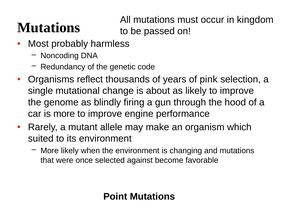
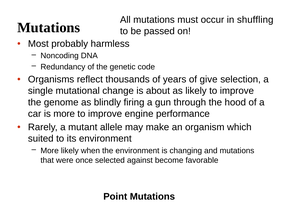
kingdom: kingdom -> shuffling (255, 20)
pink: pink -> give (209, 79)
